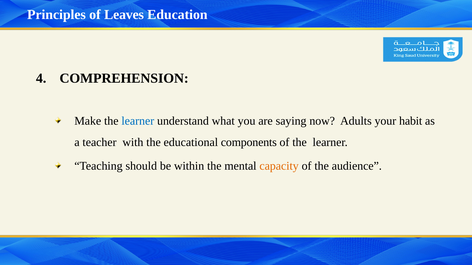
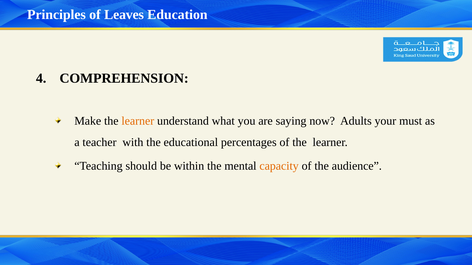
learner colour: blue -> orange (138, 121)
habit: habit -> must (411, 121)
components: components -> percentages (249, 142)
